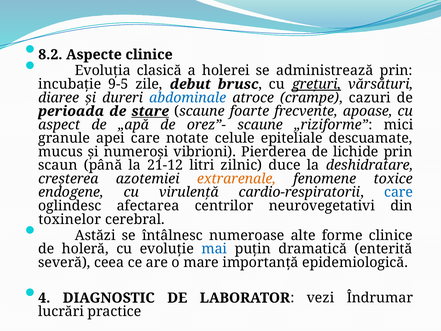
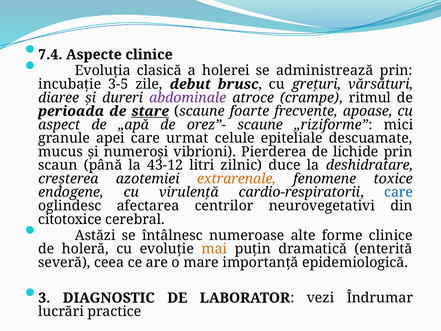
8.2: 8.2 -> 7.4 (50, 55)
9-5: 9-5 -> 3-5 (118, 84)
greţuri underline: present -> none (317, 84)
abdominale colour: blue -> purple (188, 98)
cazuri: cazuri -> ritmul (370, 98)
notate: notate -> urmat (187, 138)
21-12: 21-12 -> 43-12 (165, 165)
toxinelor: toxinelor -> citotoxice (70, 219)
mai colour: blue -> orange (214, 249)
4: 4 -> 3 (44, 298)
